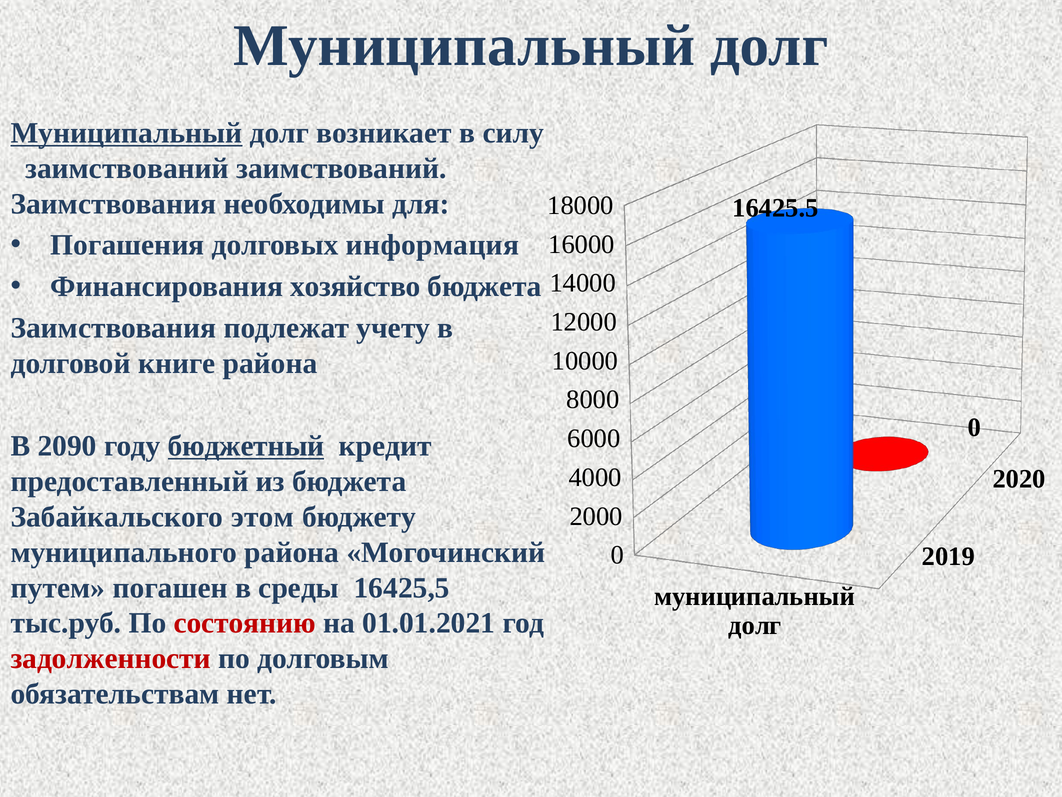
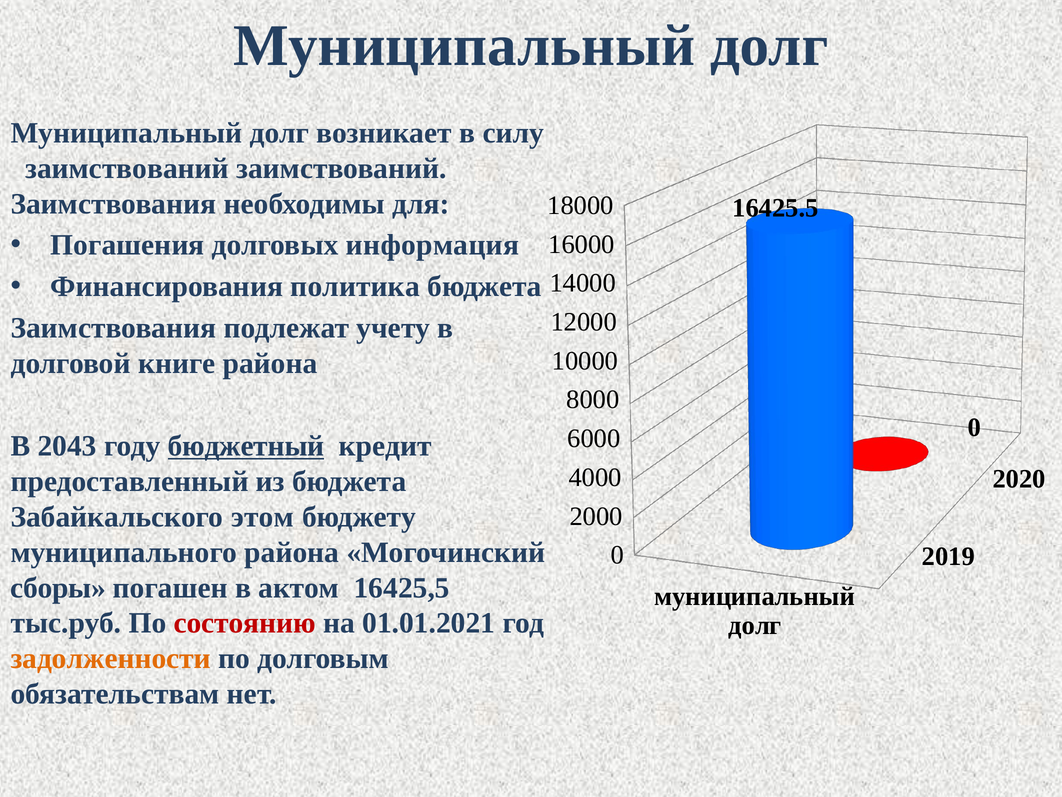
Муниципальный underline: present -> none (126, 133)
хозяйство: хозяйство -> политика (355, 286)
2090: 2090 -> 2043 (67, 446)
путем: путем -> сборы (58, 587)
среды: среды -> актом (299, 587)
задолженности colour: red -> orange (111, 658)
